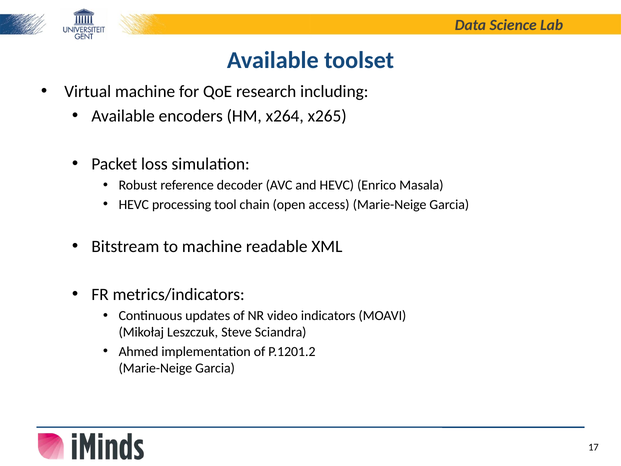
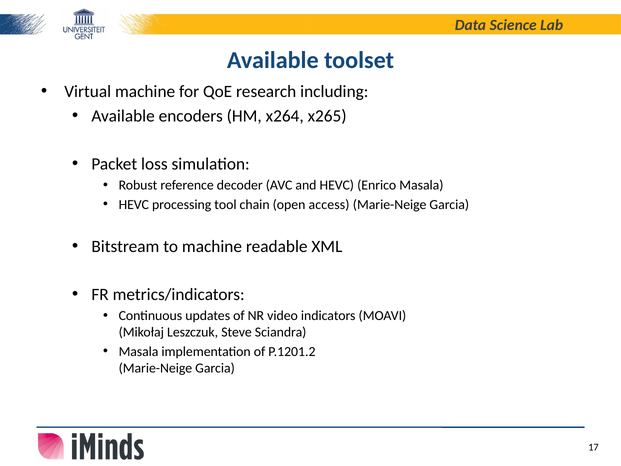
Ahmed: Ahmed -> Masala (139, 352)
